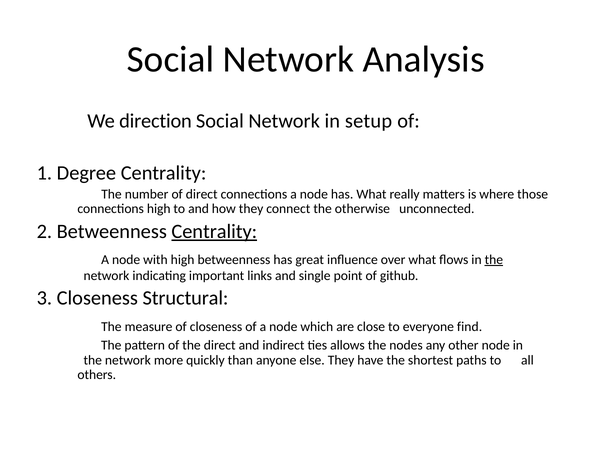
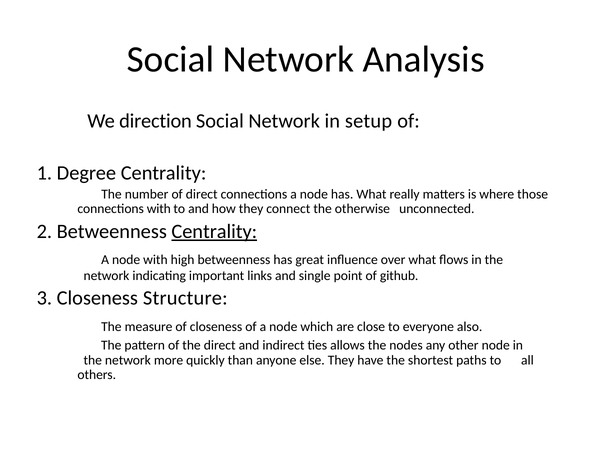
connections high: high -> with (159, 209)
the underline: present -> none (494, 260)
Structural: Structural -> Structure (185, 298)
find: find -> also (470, 327)
